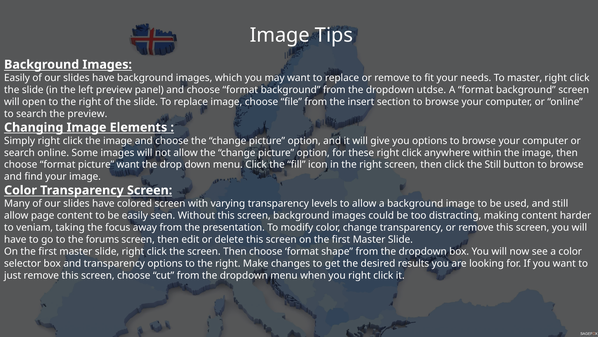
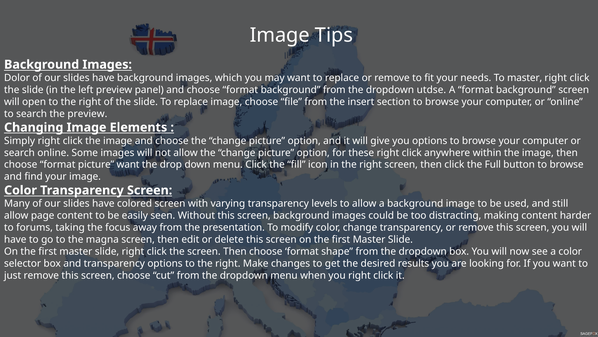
Easily: Easily -> Dolor (17, 78)
the Still: Still -> Full (493, 164)
veniam: veniam -> forums (35, 227)
forums: forums -> magna (102, 239)
